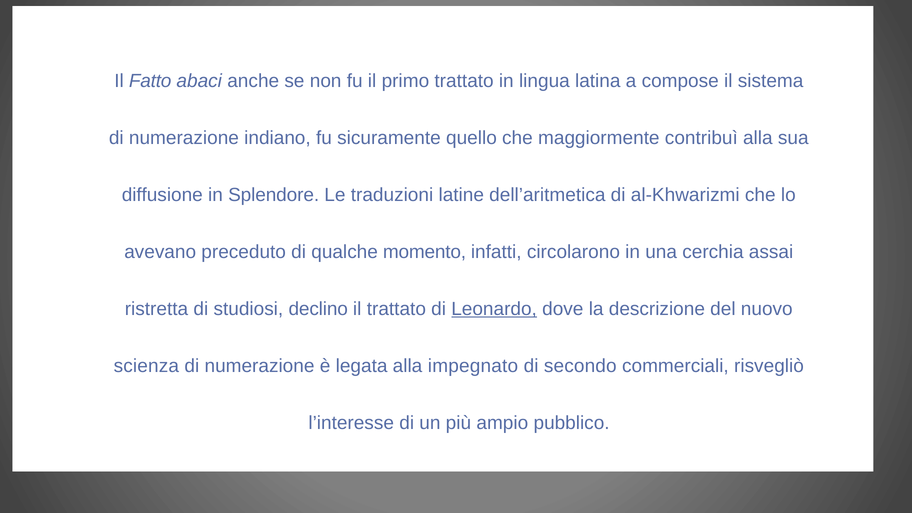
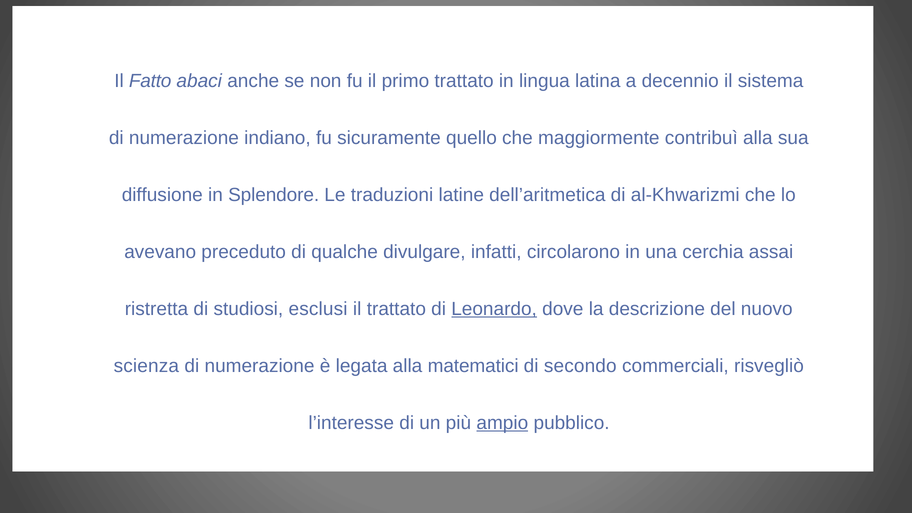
compose: compose -> decennio (680, 81)
momento: momento -> divulgare (424, 252)
declino: declino -> esclusi (318, 309)
impegnato: impegnato -> matematici (473, 366)
ampio underline: none -> present (502, 423)
